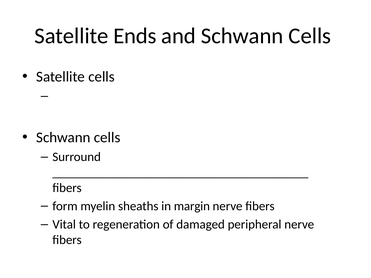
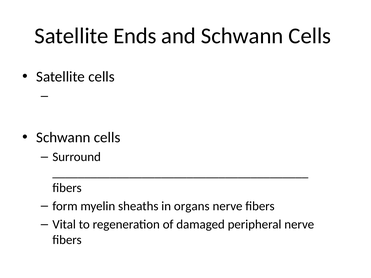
margin: margin -> organs (192, 206)
